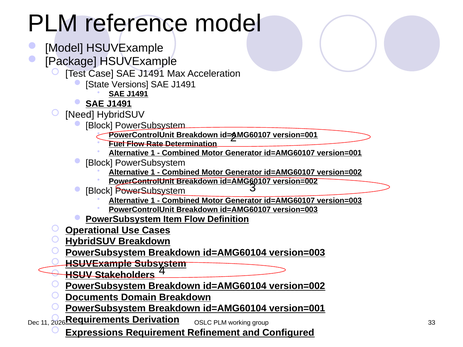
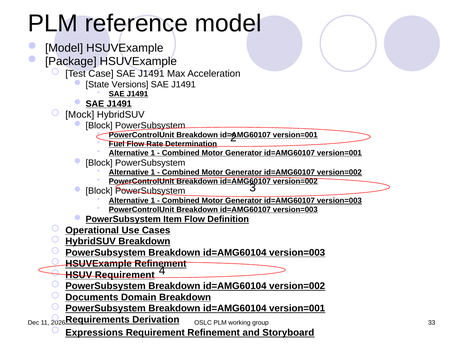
Need: Need -> Mock (80, 115)
HSUVExample Subsystem: Subsystem -> Refinement (160, 264)
HSUV Stakeholders: Stakeholders -> Requirement (125, 275)
Configured: Configured -> Storyboard (288, 333)
